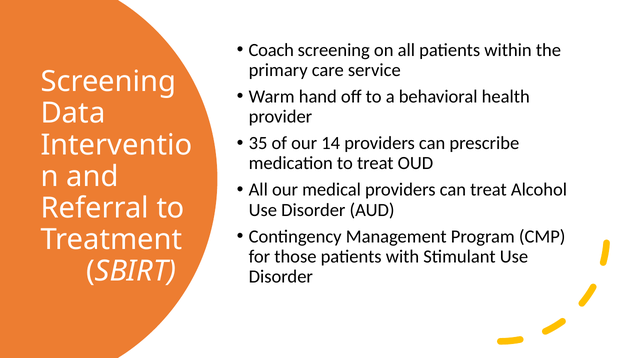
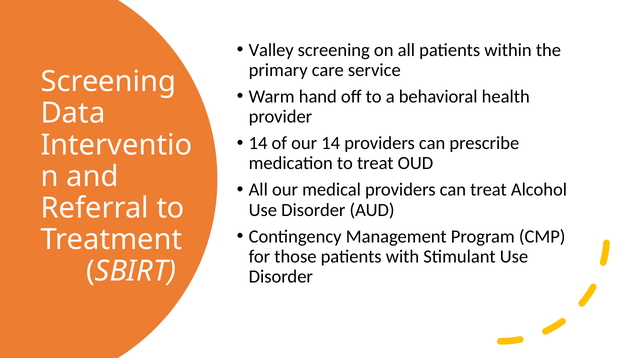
Coach: Coach -> Valley (271, 50)
35: 35 -> 14 (258, 143)
